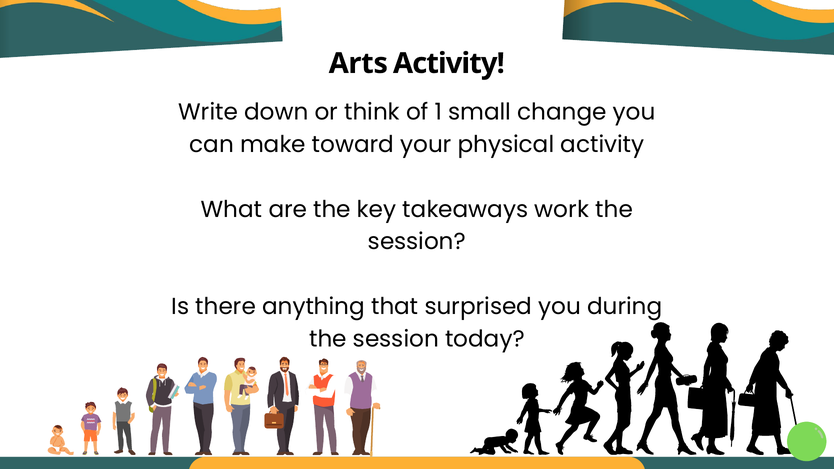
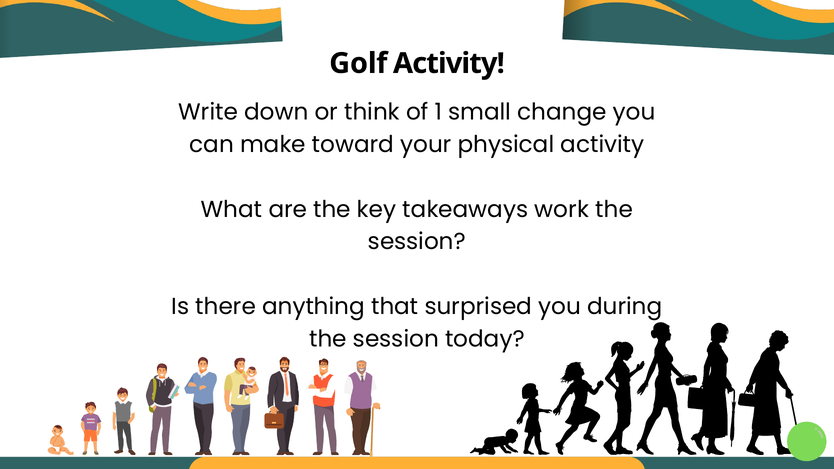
Arts: Arts -> Golf (358, 63)
